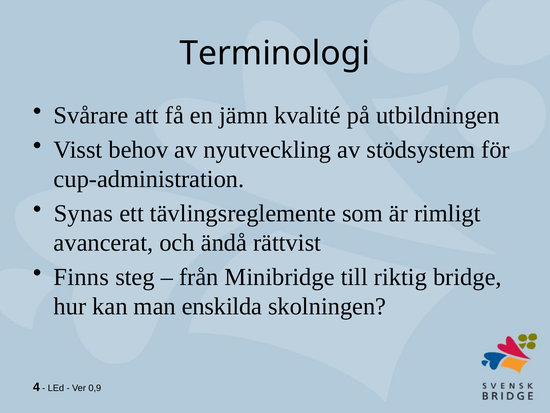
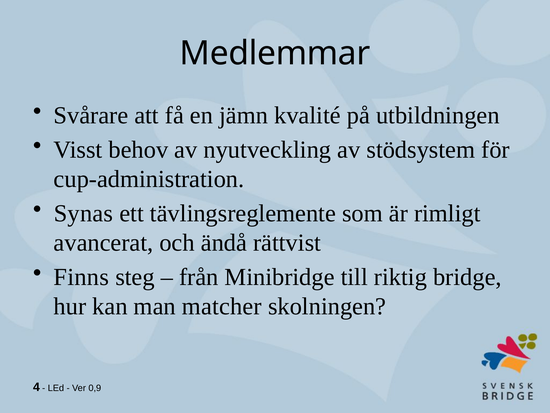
Terminologi: Terminologi -> Medlemmar (275, 53)
enskilda: enskilda -> matcher (222, 306)
